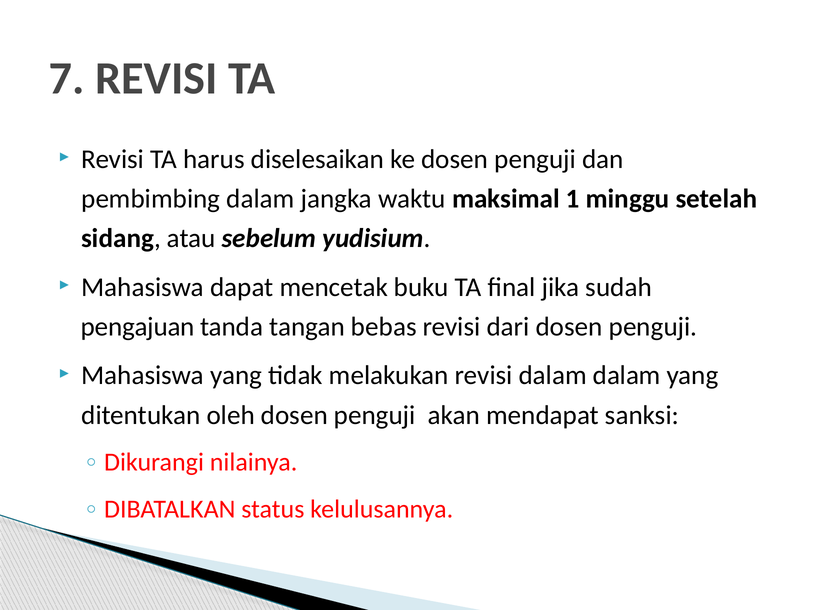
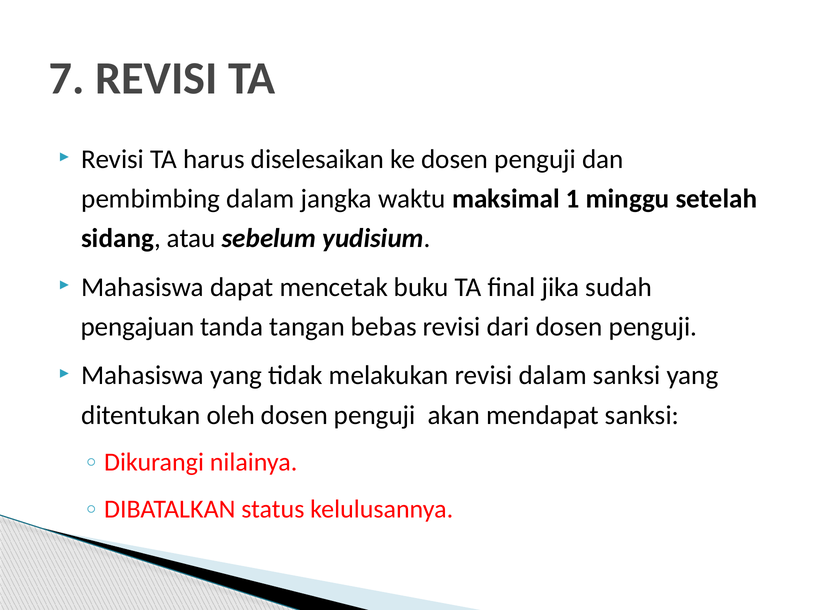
dalam dalam: dalam -> sanksi (627, 376)
